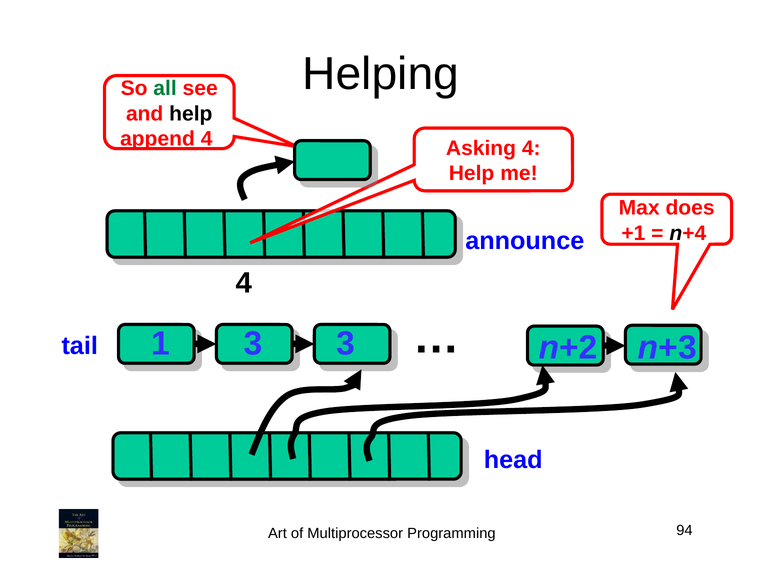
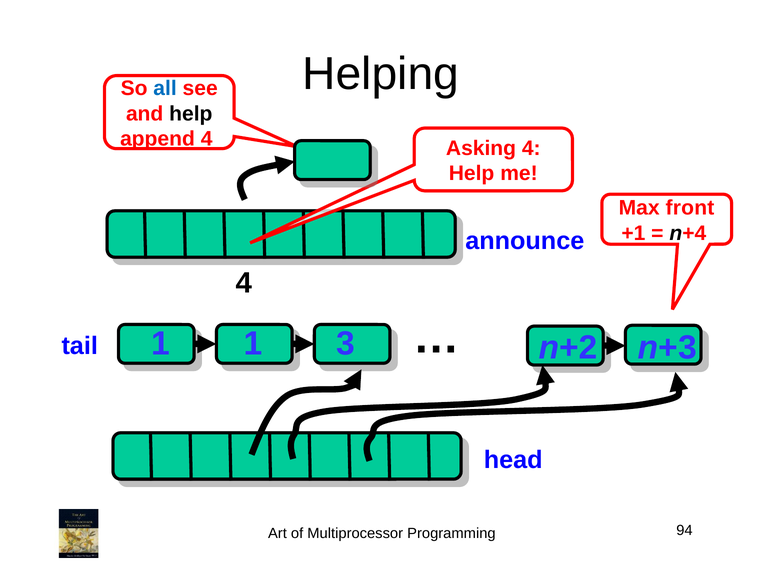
all colour: green -> blue (165, 88)
does: does -> front (690, 208)
1 3: 3 -> 1 (253, 344)
